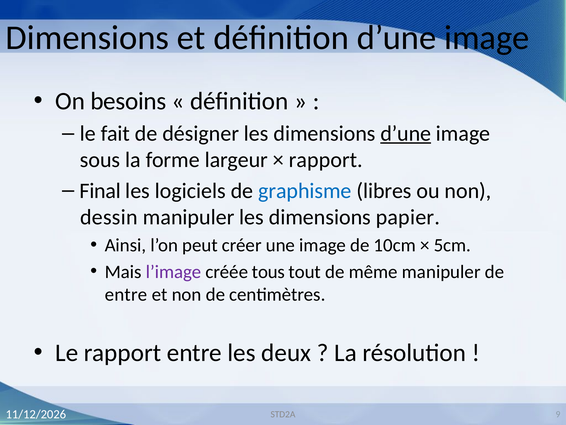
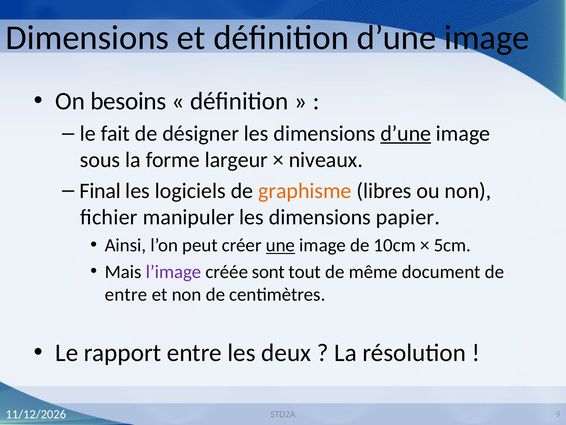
rapport: rapport -> niveaux (326, 160)
graphisme colour: blue -> orange (305, 191)
dessin: dessin -> ﬁchier (109, 217)
une underline: none -> present (280, 245)
tous: tous -> sont (268, 271)
même manipuler: manipuler -> document (441, 271)
